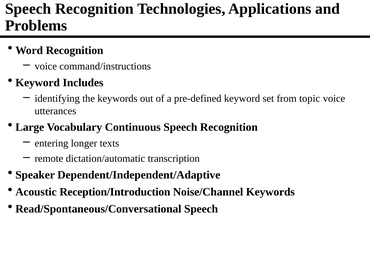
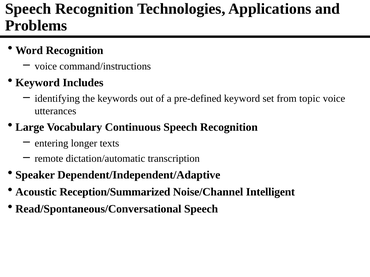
Reception/Introduction: Reception/Introduction -> Reception/Summarized (115, 192)
Noise/Channel Keywords: Keywords -> Intelligent (270, 192)
